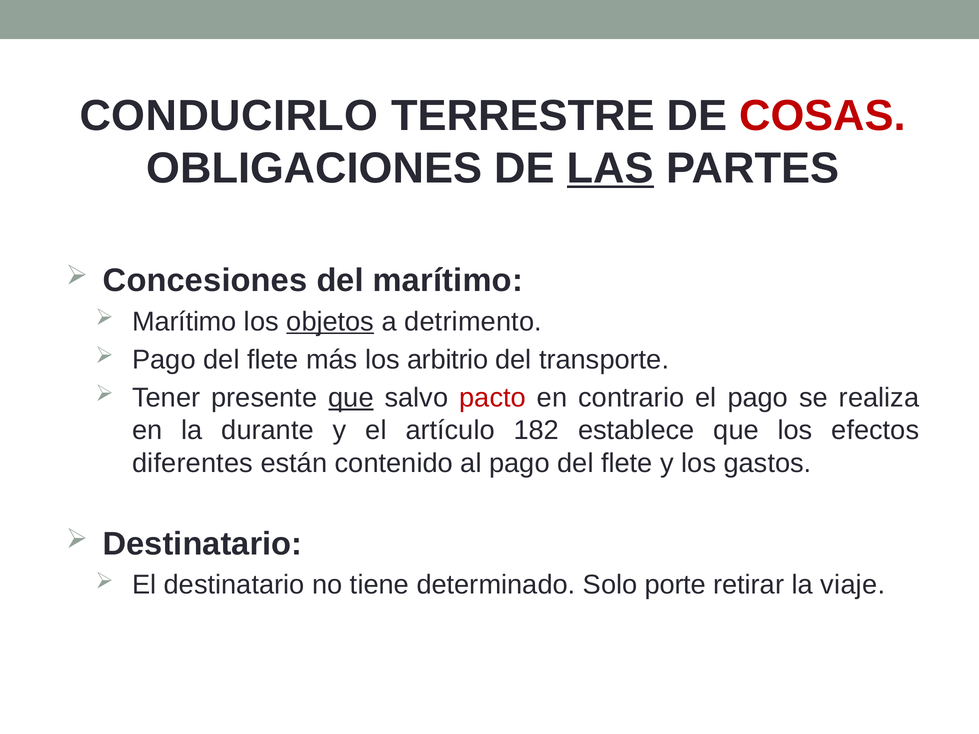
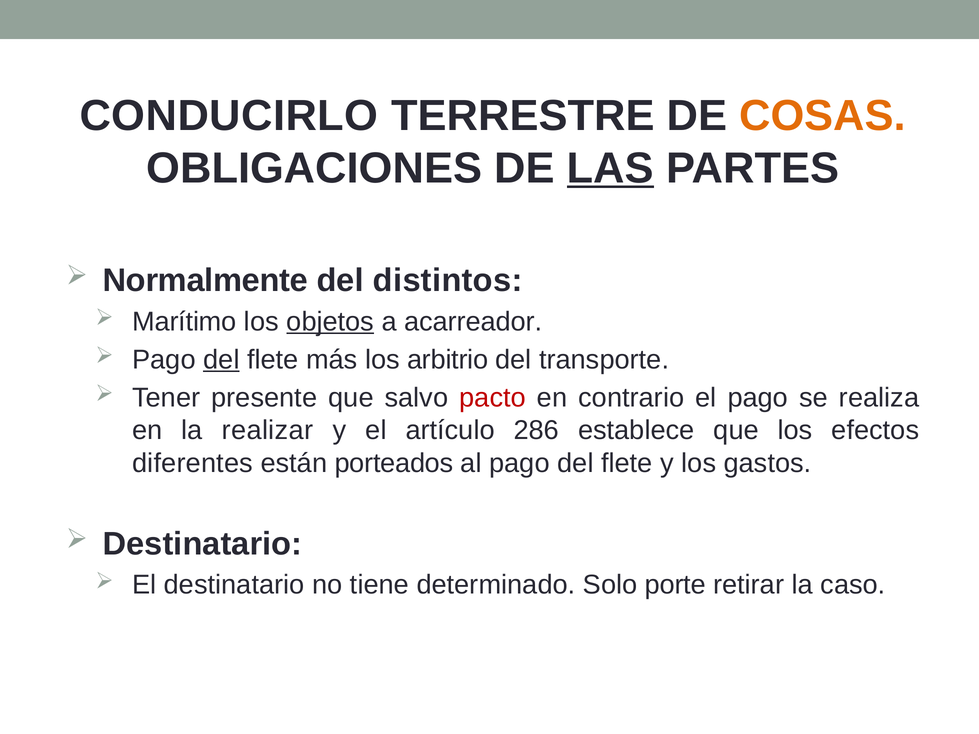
COSAS colour: red -> orange (823, 116)
Concesiones: Concesiones -> Normalmente (205, 281)
del marítimo: marítimo -> distintos (448, 281)
detrimento: detrimento -> acarreador (473, 322)
del underline: none -> present (221, 360)
que underline: present -> none (351, 398)
durante: durante -> realizar (268, 431)
182: 182 -> 286 (536, 431)
contenido: contenido -> porteados (394, 463)
viaje: viaje -> caso (853, 585)
